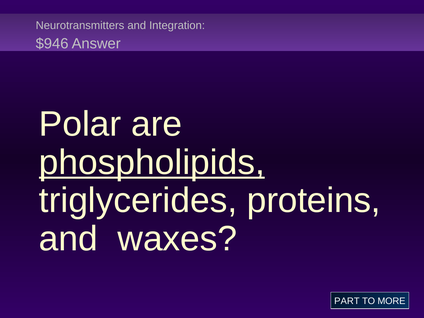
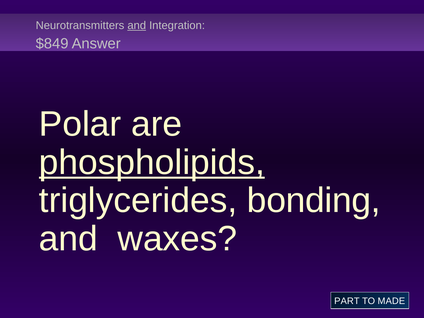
and underline: none -> present (137, 25)
$946: $946 -> $849 (52, 44)
proteins: proteins -> bonding (314, 201)
MORE: MORE -> MADE (391, 301)
